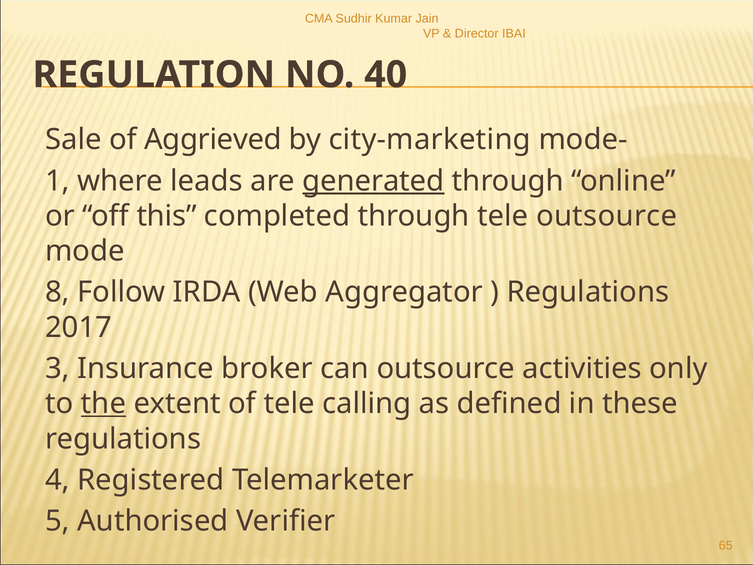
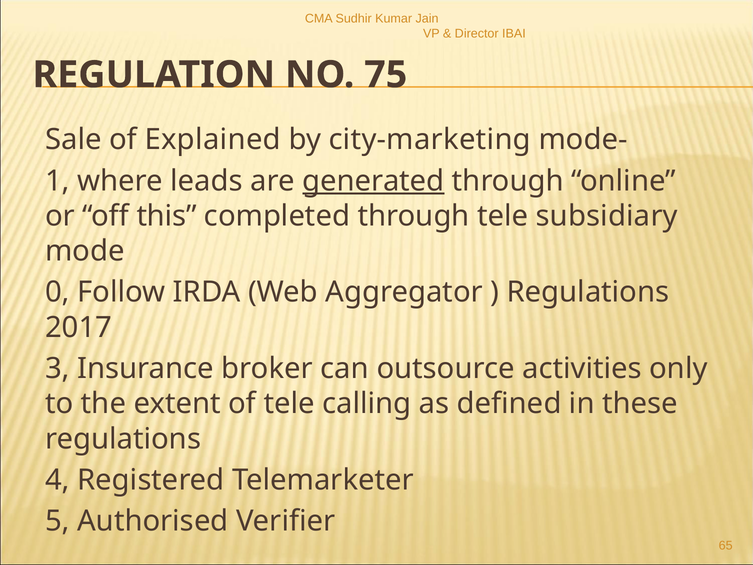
40: 40 -> 75 (386, 75)
Aggrieved: Aggrieved -> Explained (213, 140)
tele outsource: outsource -> subsidiary (607, 216)
8: 8 -> 0 (57, 292)
the underline: present -> none (104, 403)
